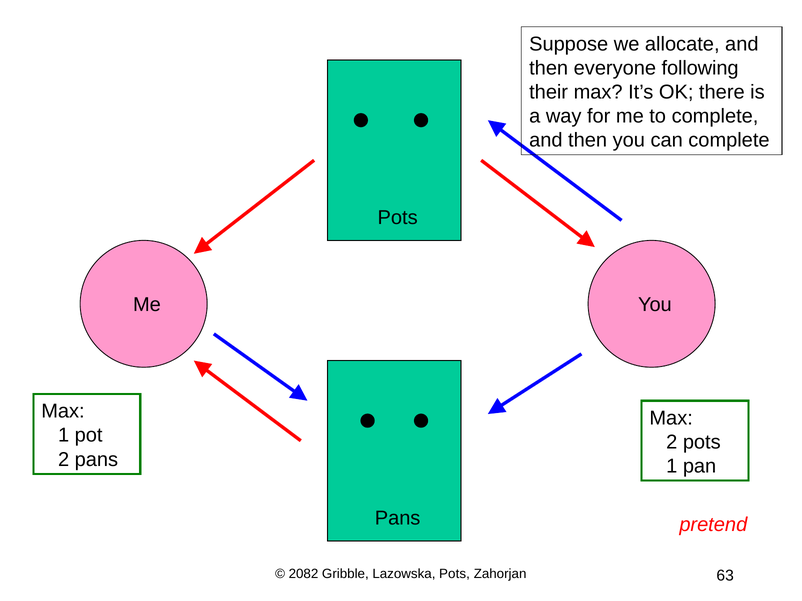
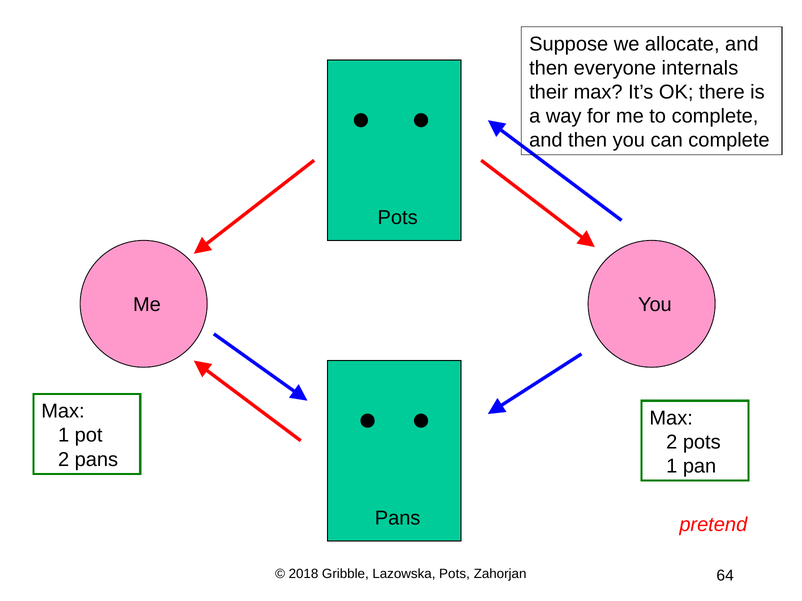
following: following -> internals (700, 68)
2082: 2082 -> 2018 (303, 574)
63: 63 -> 64 (725, 576)
